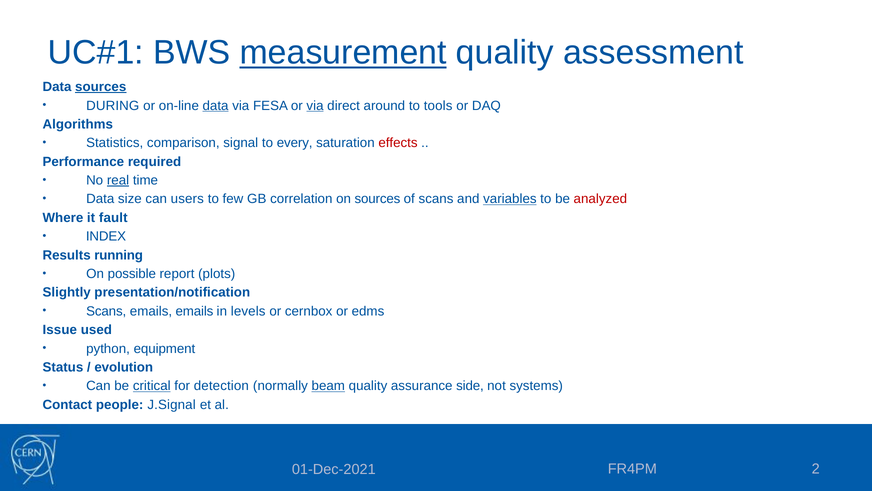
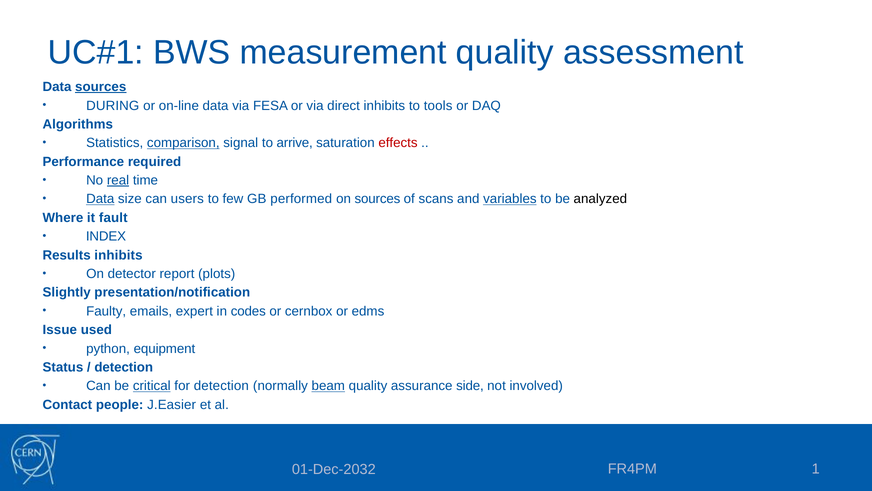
measurement underline: present -> none (343, 53)
data underline: present -> none (216, 105)
via underline: present -> none (315, 105)
direct around: around -> inhibits (384, 105)
comparison underline: none -> present (183, 143)
every: every -> arrive (295, 143)
Data underline: none -> present (100, 199)
correlation: correlation -> performed (301, 199)
analyzed colour: red -> black (600, 199)
Results running: running -> inhibits (118, 255)
possible: possible -> detector (132, 274)
Scans: Scans -> Faulty (106, 311)
emails emails: emails -> expert (194, 311)
levels: levels -> codes (248, 311)
evolution: evolution -> detection (124, 367)
systems: systems -> involved (536, 386)
J.Signal: J.Signal -> J.Easier (172, 404)
2: 2 -> 1 (816, 469)
01-Dec-2021: 01-Dec-2021 -> 01-Dec-2032 (334, 469)
